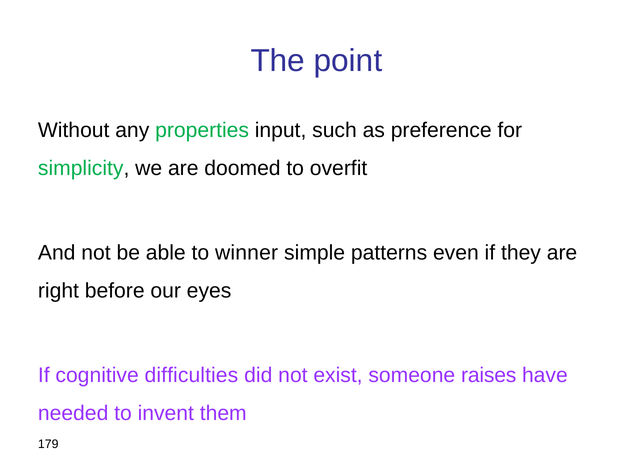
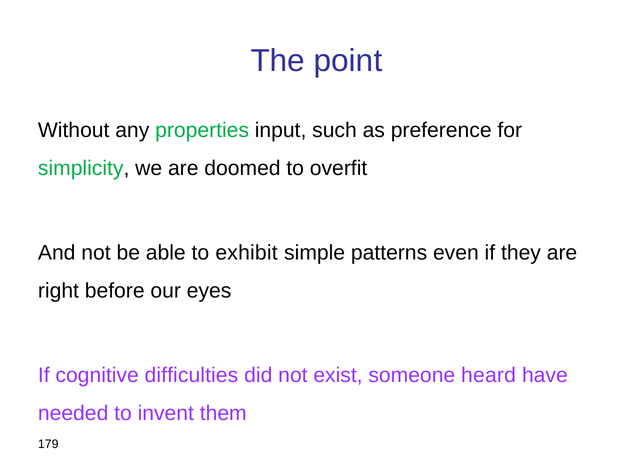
winner: winner -> exhibit (247, 253)
raises: raises -> heard (489, 375)
